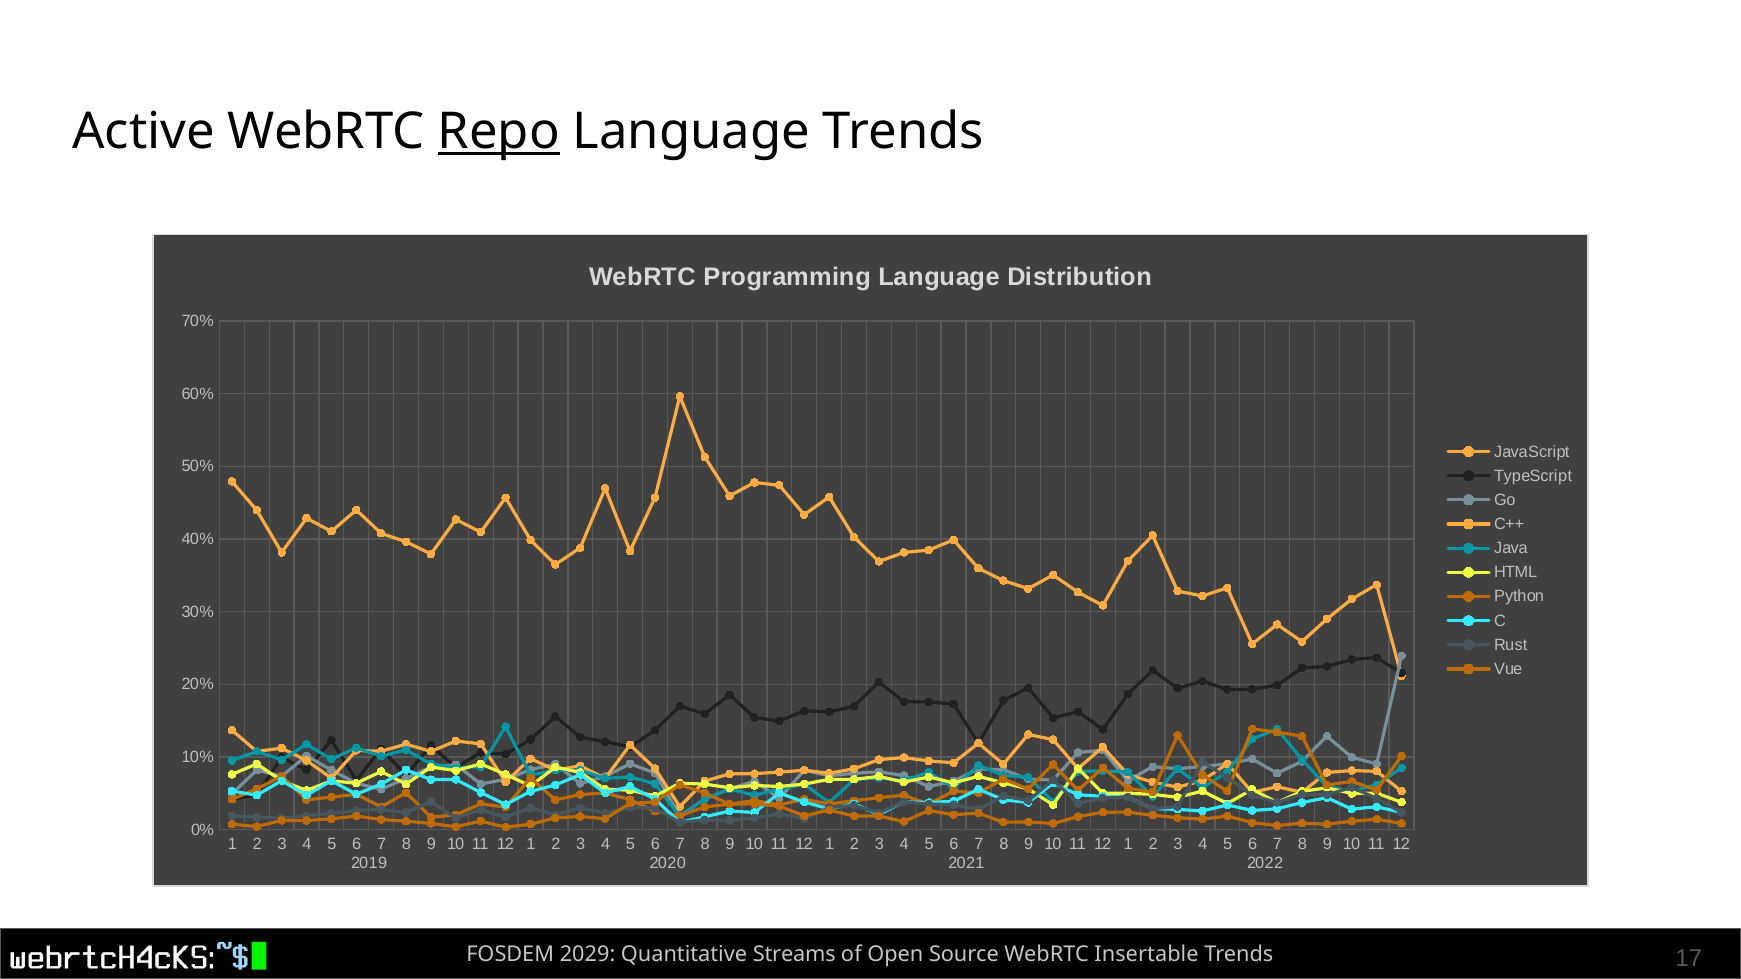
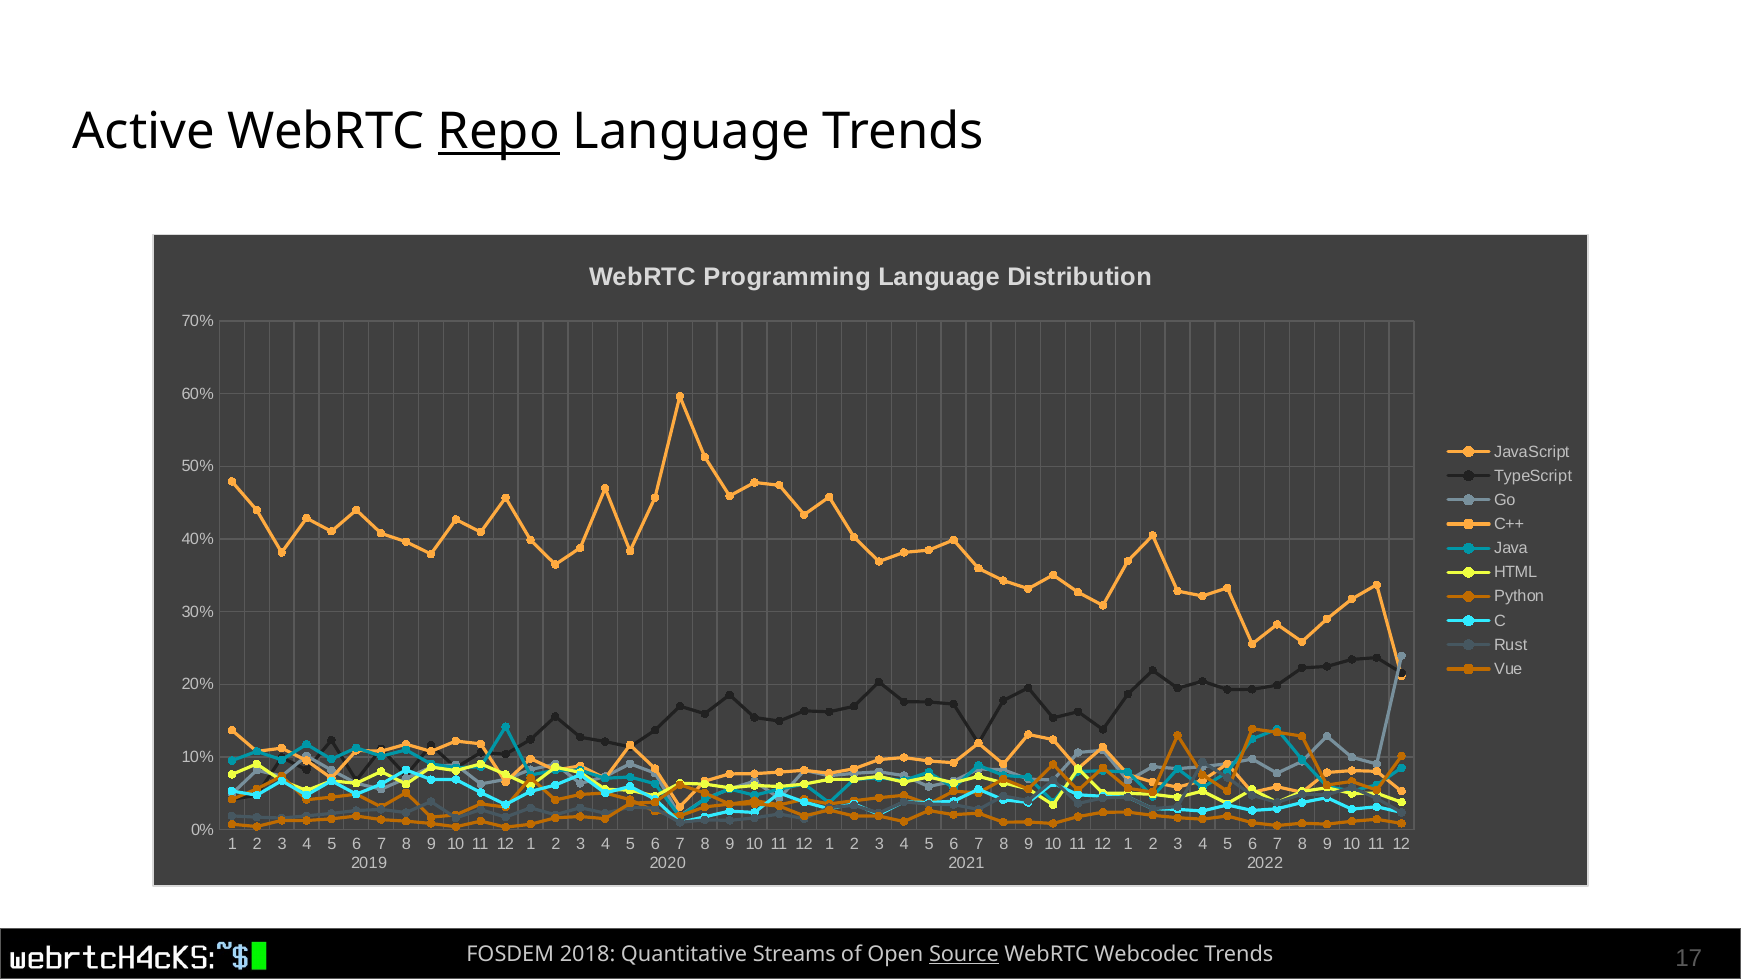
2029: 2029 -> 2018 (588, 955)
Source underline: none -> present (964, 955)
Insertable: Insertable -> Webcodec (1147, 955)
